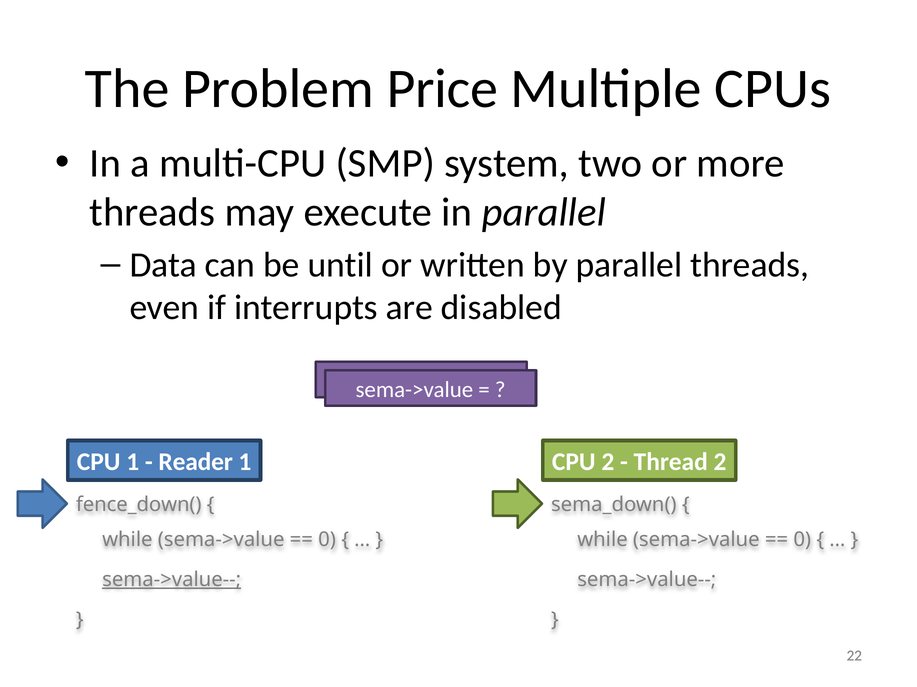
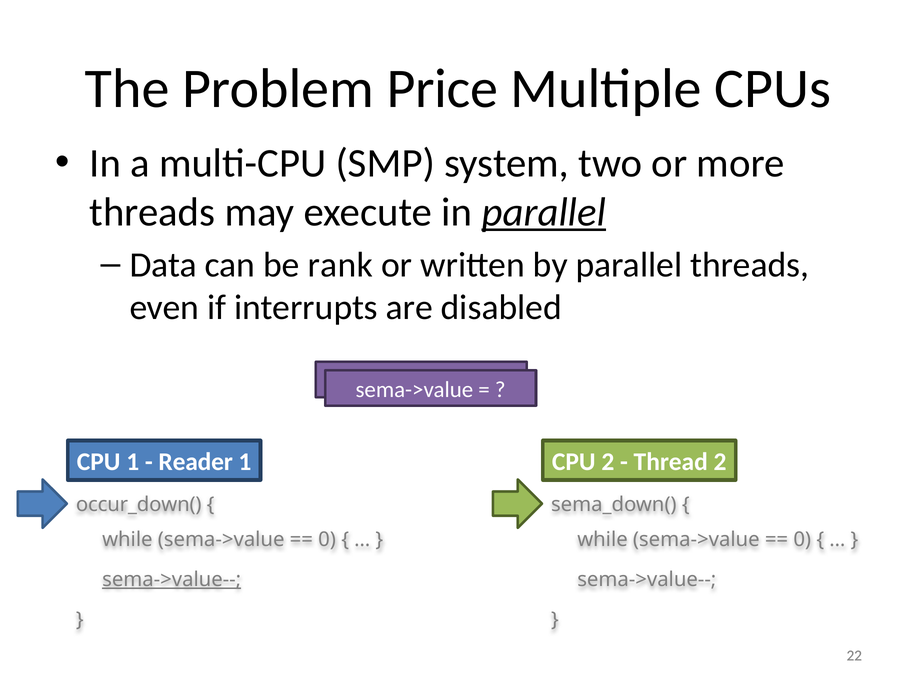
parallel underline: none -> present (544, 213)
until: until -> rank (340, 265)
fence_down(: fence_down( -> occur_down( (139, 505)
